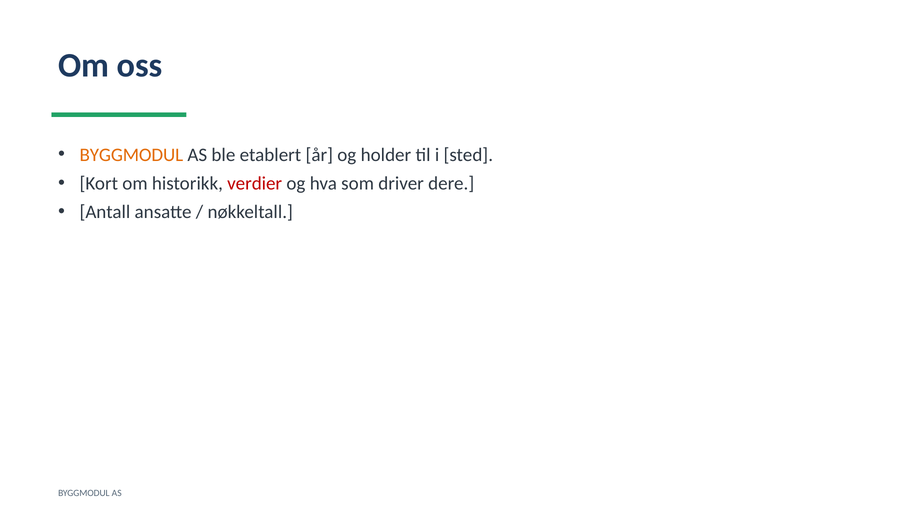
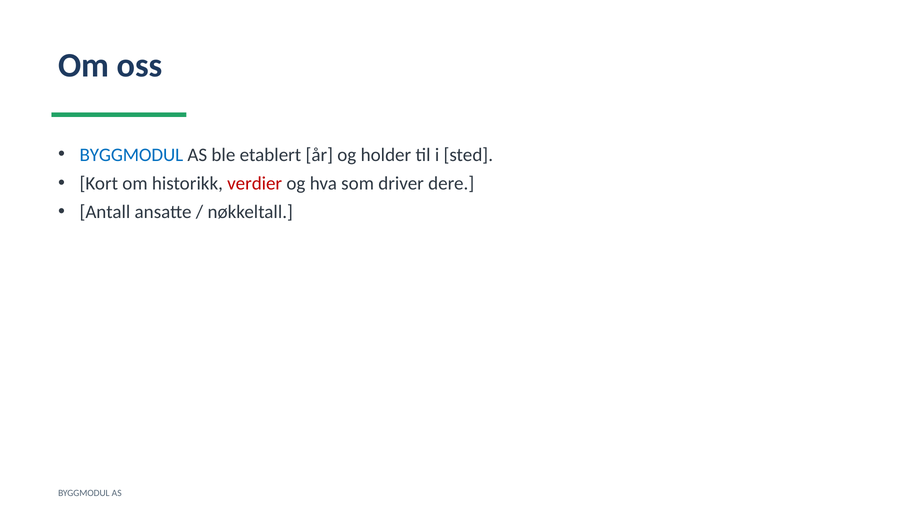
BYGGMODUL colour: orange -> blue (131, 155)
